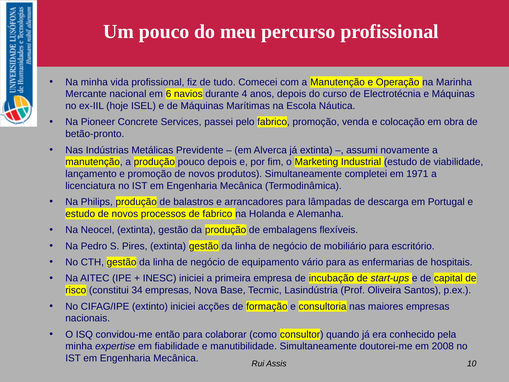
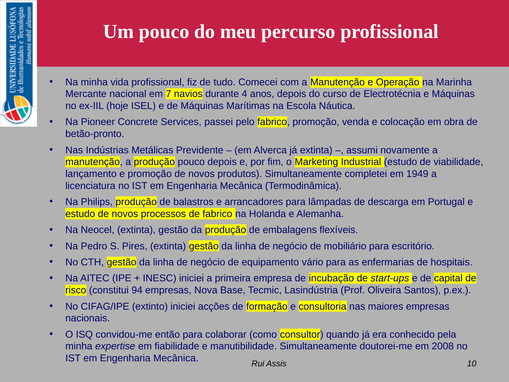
6: 6 -> 7 (169, 94)
1971: 1971 -> 1949 (417, 174)
34: 34 -> 94 (137, 290)
